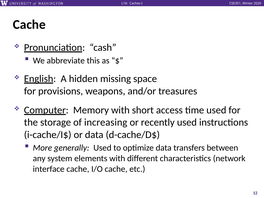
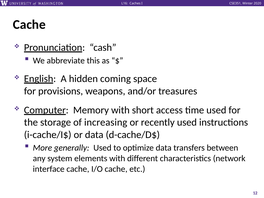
missing: missing -> coming (116, 79)
